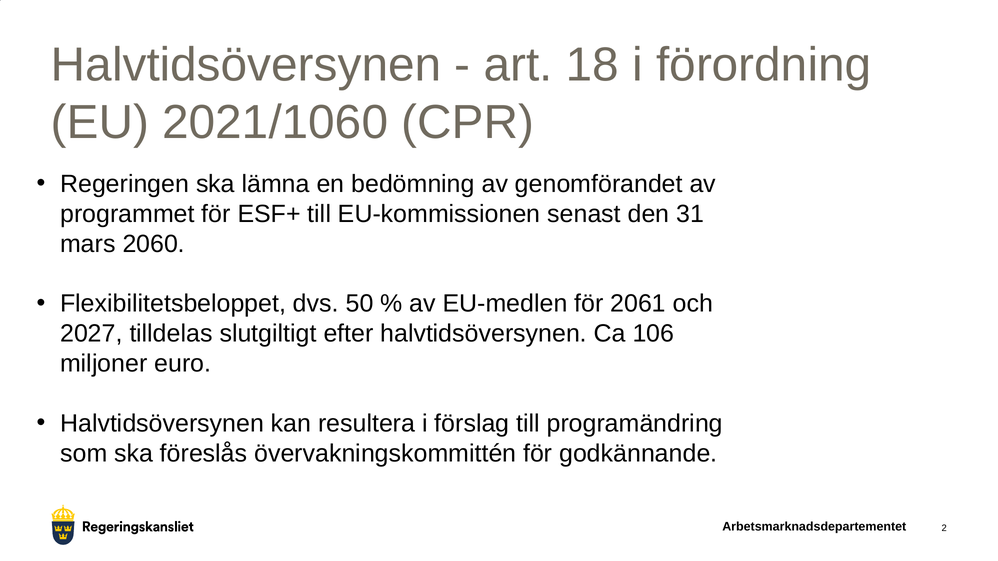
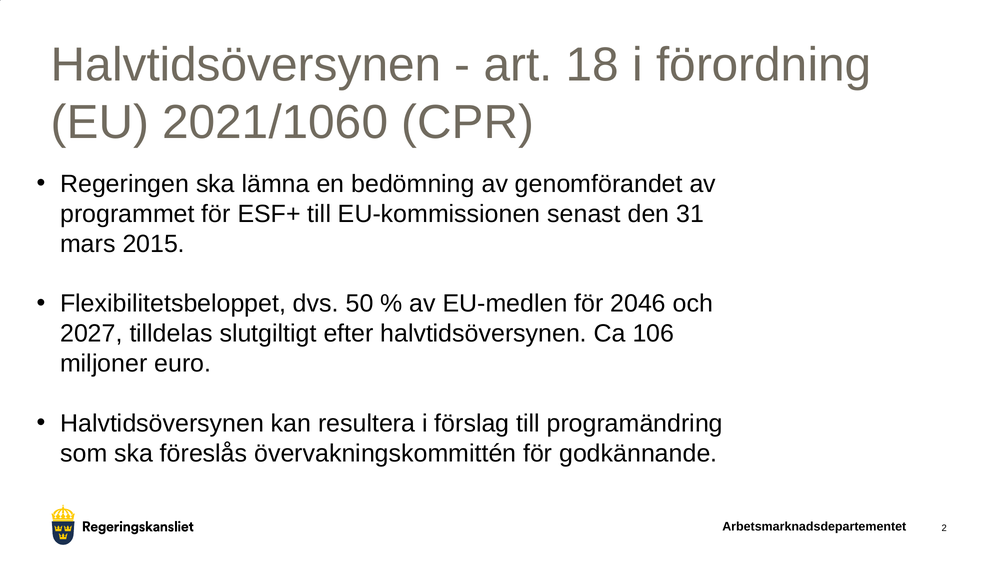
2060: 2060 -> 2015 (154, 244)
2061: 2061 -> 2046 (638, 304)
